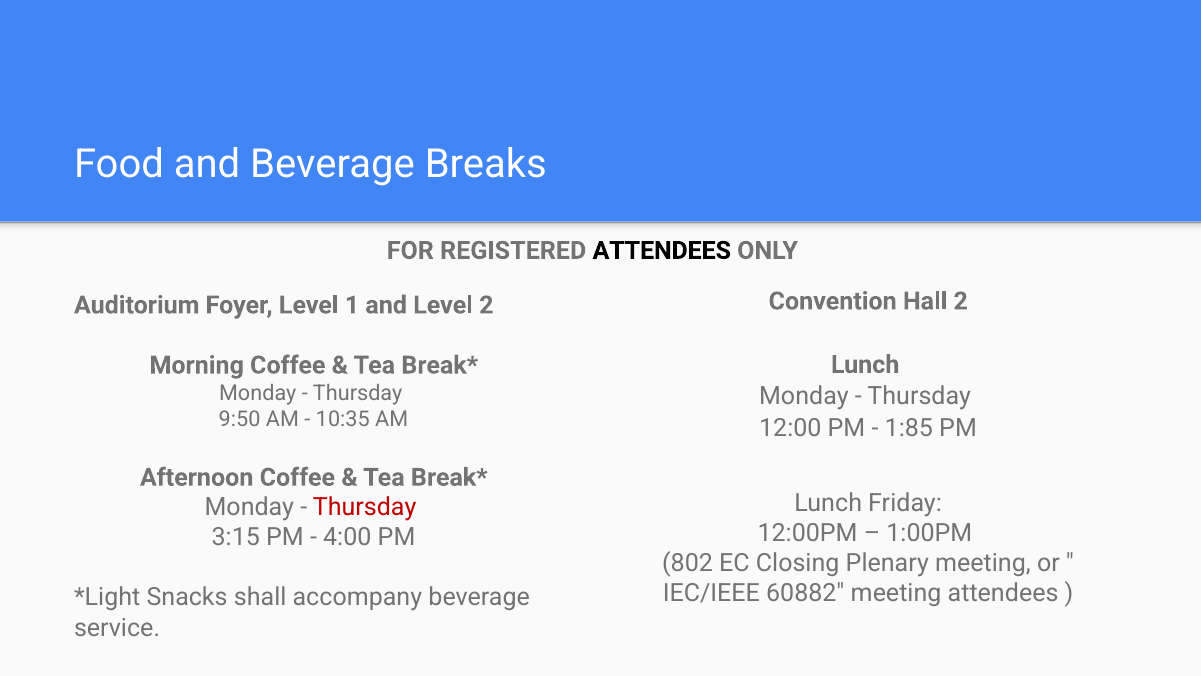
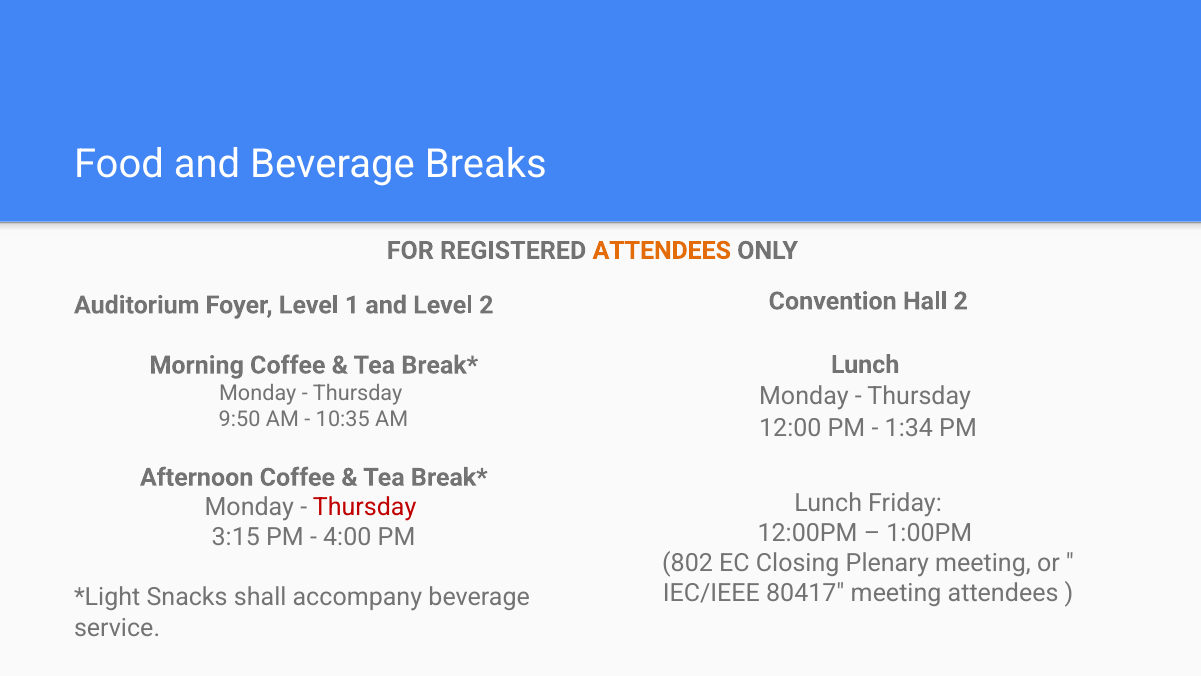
ATTENDEES colour: black -> orange (662, 250)
1:85: 1:85 -> 1:34 (909, 428)
60882: 60882 -> 80417 (805, 593)
